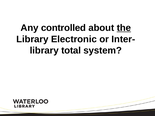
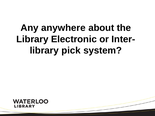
controlled: controlled -> anywhere (63, 28)
the underline: present -> none (124, 28)
total: total -> pick (71, 51)
